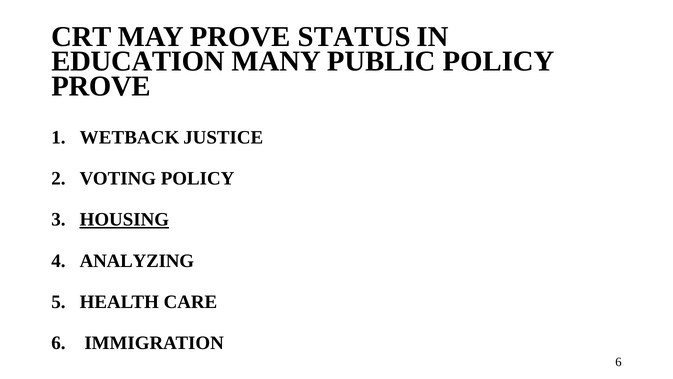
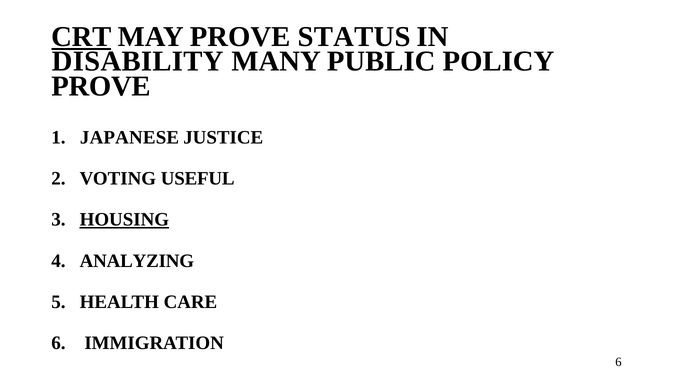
CRT underline: none -> present (81, 37)
EDUCATION: EDUCATION -> DISABILITY (138, 61)
WETBACK: WETBACK -> JAPANESE (130, 137)
VOTING POLICY: POLICY -> USEFUL (198, 178)
